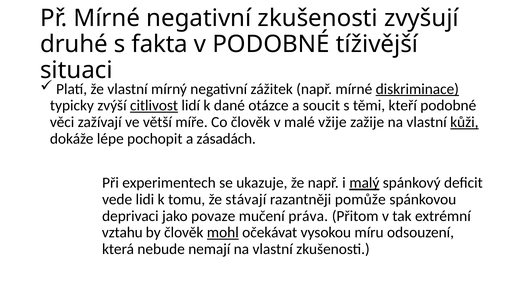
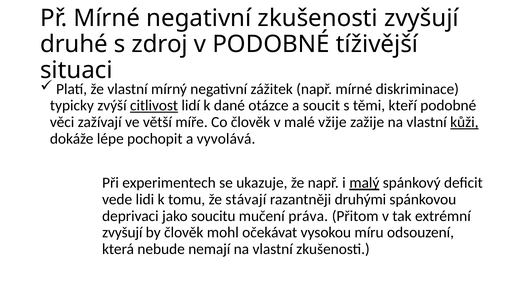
fakta: fakta -> zdroj (160, 44)
diskriminace underline: present -> none (417, 89)
zásadách: zásadách -> vyvolává (226, 139)
pomůže: pomůže -> druhými (360, 199)
povaze: povaze -> soucitu (213, 216)
vztahu: vztahu -> zvyšují (122, 232)
mohl underline: present -> none (223, 232)
